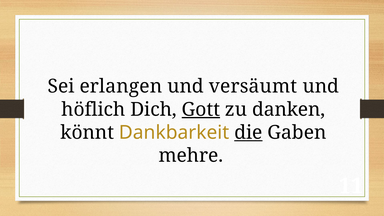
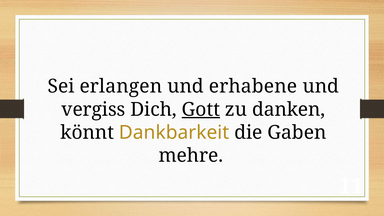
versäumt: versäumt -> erhabene (253, 86)
höflich: höflich -> vergiss (93, 109)
die underline: present -> none (248, 132)
